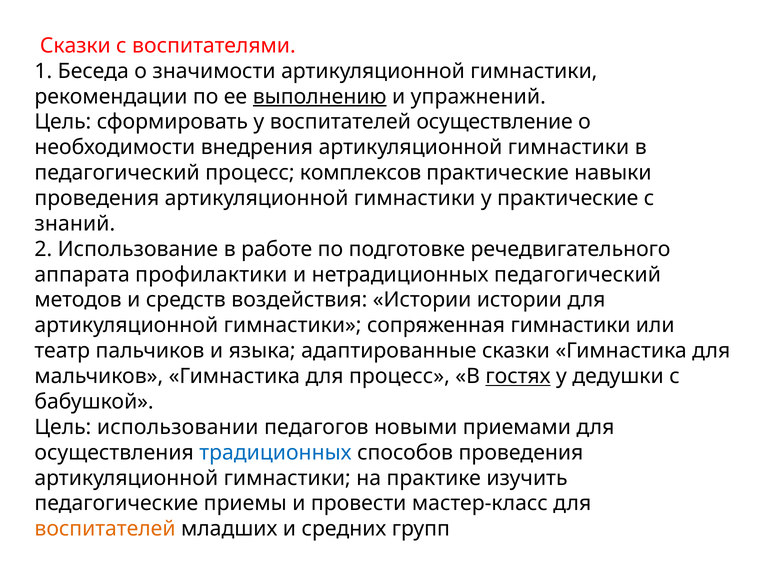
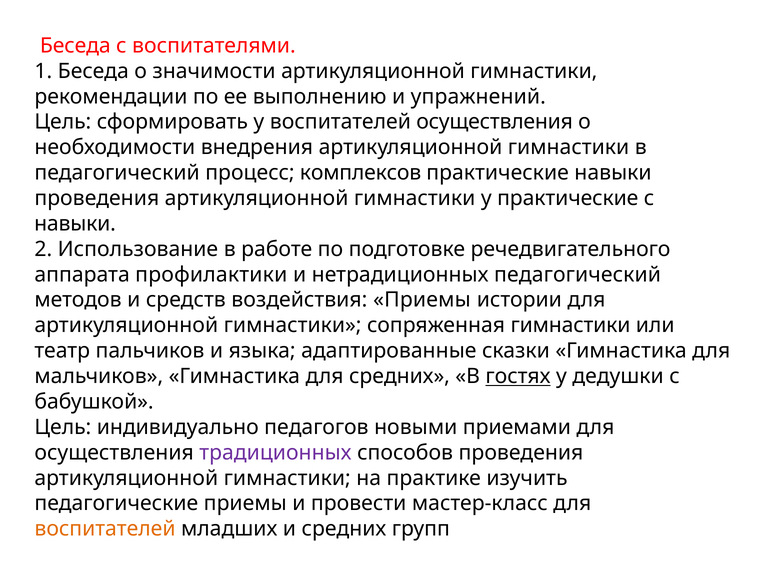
Сказки: Сказки -> Беседа (75, 46)
выполнению underline: present -> none (320, 96)
воспитателей осуществление: осуществление -> осуществления (495, 122)
знаний: знаний -> навыки (75, 224)
воздействия Истории: Истории -> Приемы (422, 300)
для процесс: процесс -> средних (399, 376)
использовании: использовании -> индивидуально (178, 427)
традиционных colour: blue -> purple (275, 452)
